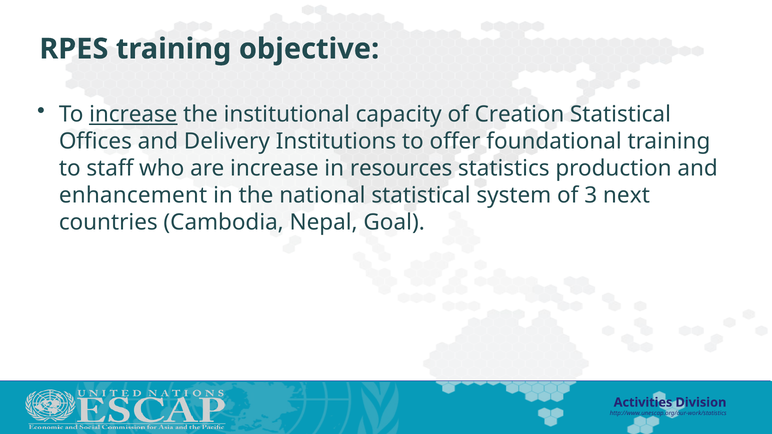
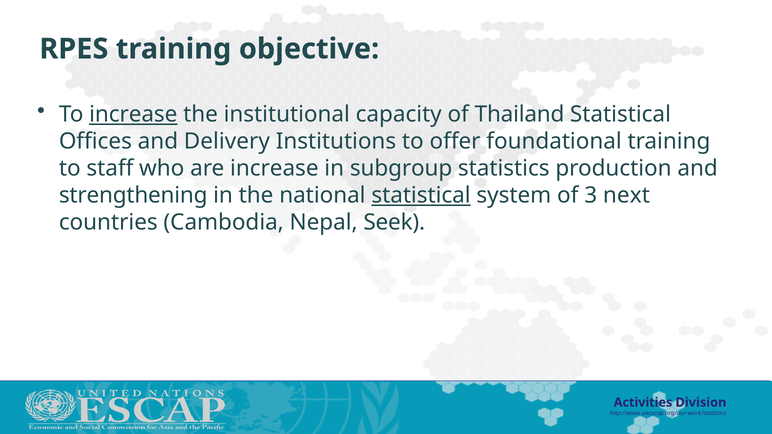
Creation: Creation -> Thailand (520, 114)
resources: resources -> subgroup (401, 169)
enhancement: enhancement -> strengthening (133, 196)
statistical underline: none -> present (421, 196)
Goal: Goal -> Seek (394, 223)
